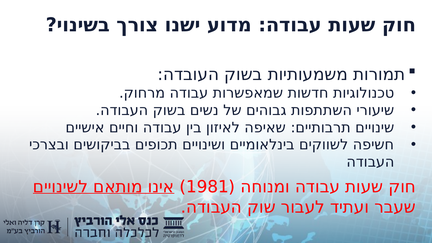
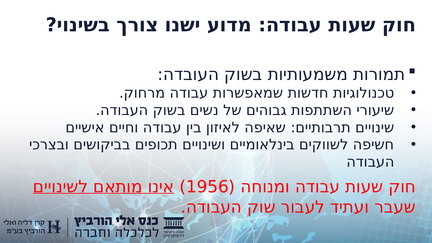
1981: 1981 -> 1956 (207, 187)
